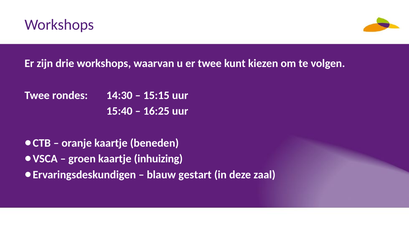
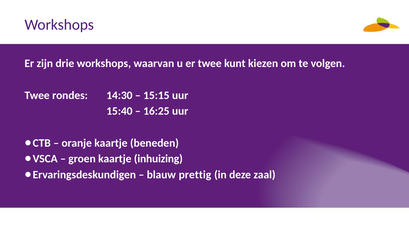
gestart: gestart -> prettig (195, 175)
